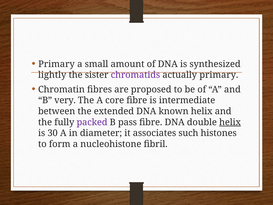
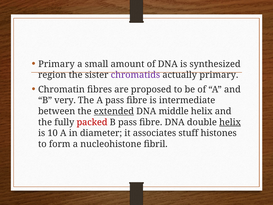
lightly: lightly -> region (52, 75)
A core: core -> pass (115, 100)
extended underline: none -> present (114, 111)
known: known -> middle (174, 111)
packed colour: purple -> red (92, 122)
30: 30 -> 10 (53, 133)
such: such -> stuff (188, 133)
